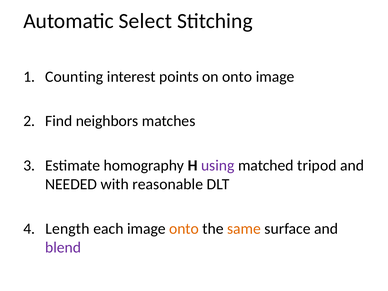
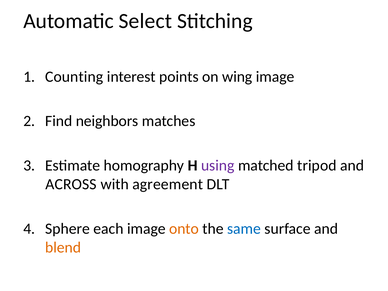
on onto: onto -> wing (237, 77)
NEEDED: NEEDED -> ACROSS (71, 184)
reasonable: reasonable -> agreement (168, 184)
Length: Length -> Sphere (67, 229)
same colour: orange -> blue (244, 229)
blend colour: purple -> orange (63, 247)
